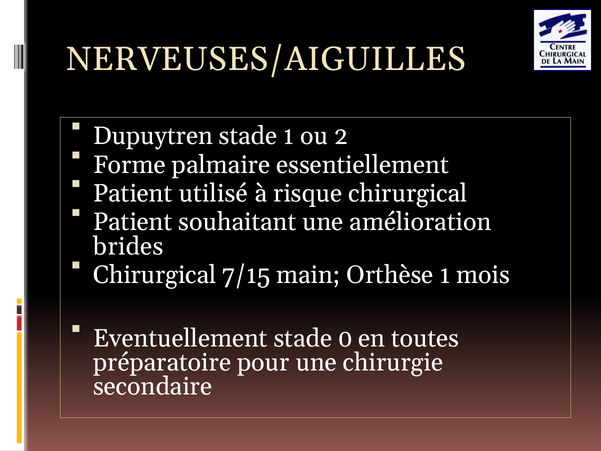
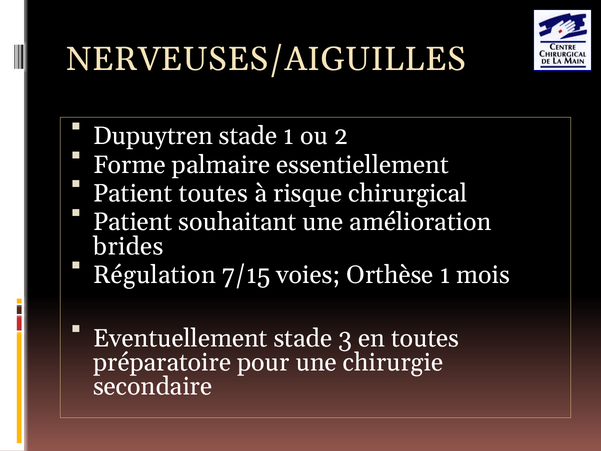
Patient utilisé: utilisé -> toutes (213, 193)
Chirurgical: Chirurgical -> Régulation (154, 275)
main: main -> voies (308, 275)
0: 0 -> 3 (345, 338)
